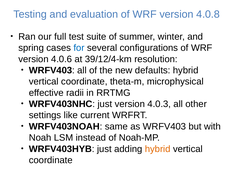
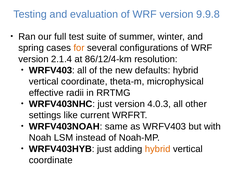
4.0.8: 4.0.8 -> 9.9.8 (208, 14)
for colour: blue -> orange (79, 48)
4.0.6: 4.0.6 -> 2.1.4 (62, 59)
39/12/4-km: 39/12/4-km -> 86/12/4-km (108, 59)
